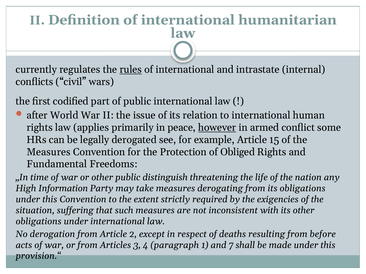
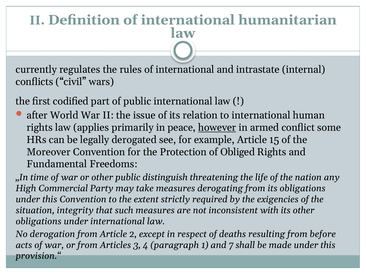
rules underline: present -> none (131, 70)
Measures: Measures -> Moreover (49, 152)
Information: Information -> Commercial (63, 189)
suffering: suffering -> integrity (75, 211)
